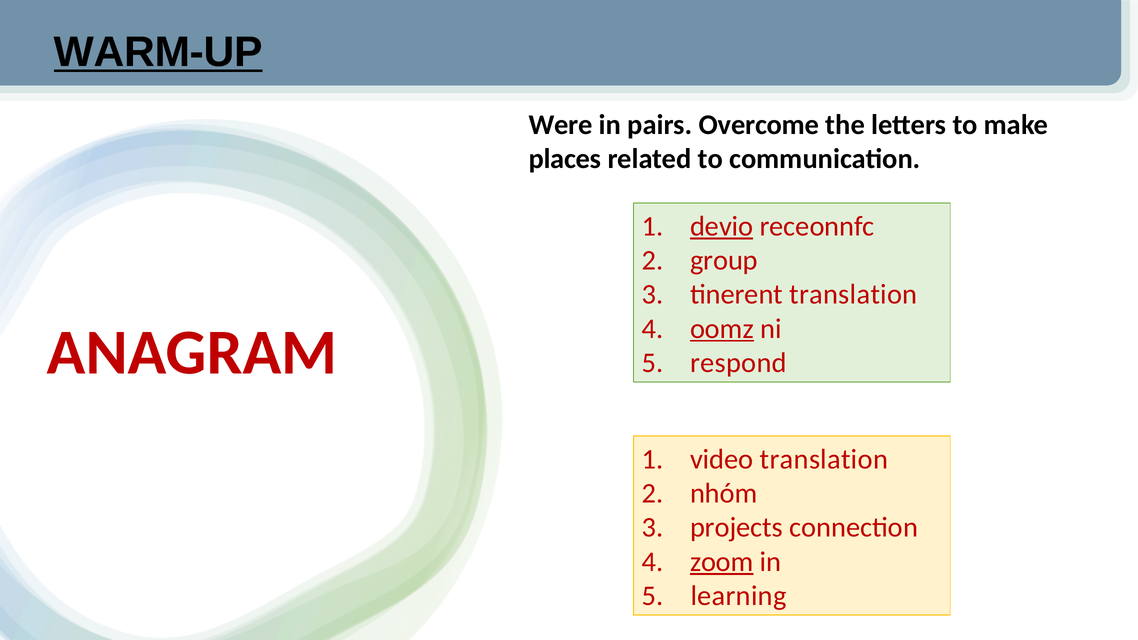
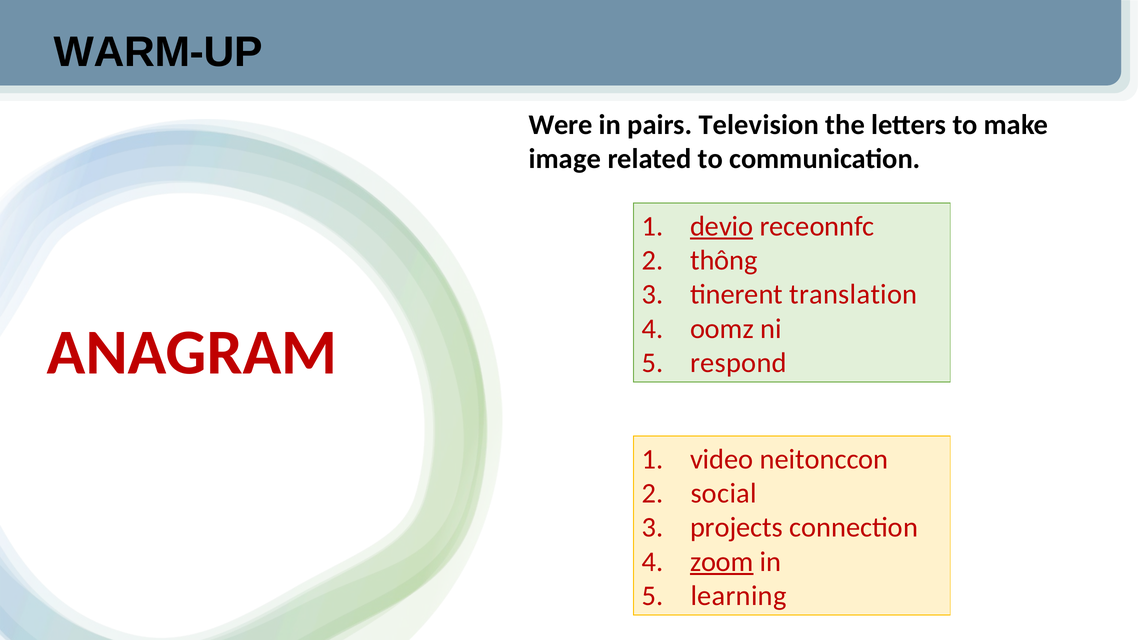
WARM-UP underline: present -> none (158, 52)
Overcome: Overcome -> Television (759, 125)
places: places -> image (565, 159)
group: group -> thông (724, 260)
oomz underline: present -> none (722, 329)
video translation: translation -> neitonccon (824, 459)
nhóm: nhóm -> social (724, 493)
